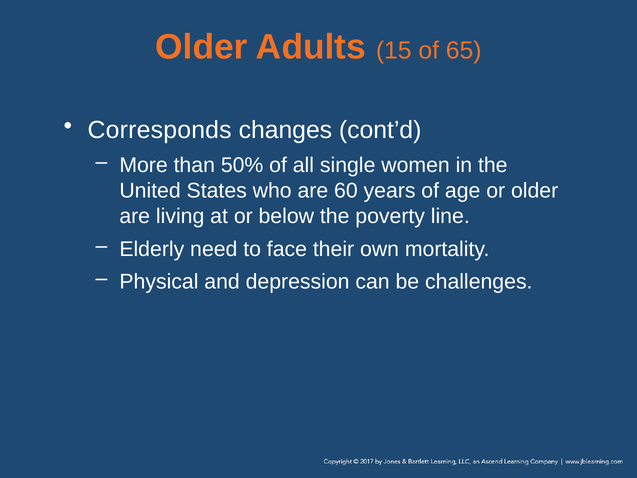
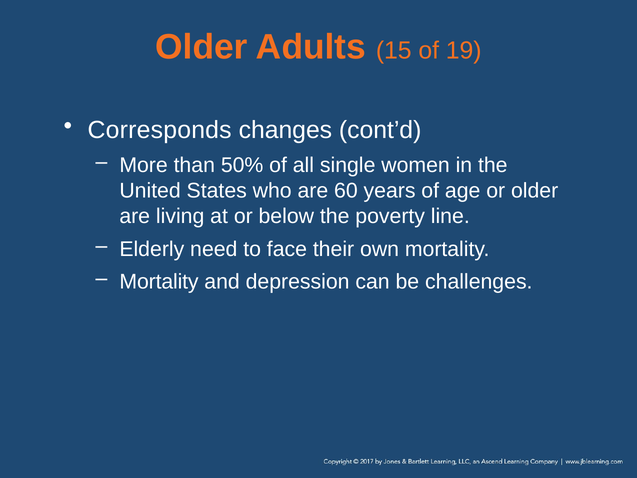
65: 65 -> 19 (464, 50)
Physical: Physical -> Mortality (159, 282)
